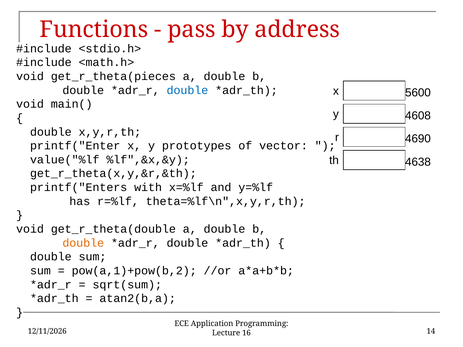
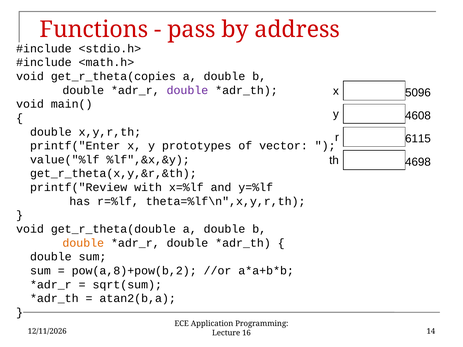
get_r_theta(pieces: get_r_theta(pieces -> get_r_theta(copies (113, 76)
double colour: blue -> purple (187, 90)
5600: 5600 -> 5096 (418, 93)
4690: 4690 -> 6115 (418, 139)
4638: 4638 -> 4698 (418, 162)
printf("Enters: printf("Enters -> printf("Review (79, 188)
pow(a,1)+pow(b,2: pow(a,1)+pow(b,2 -> pow(a,8)+pow(b,2 (134, 271)
